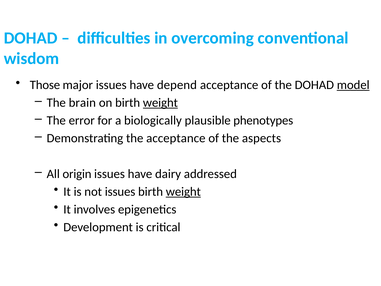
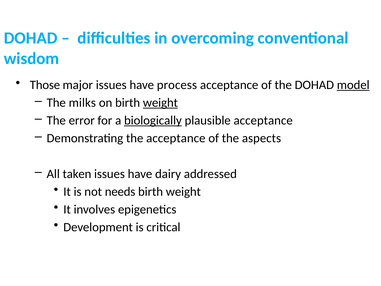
depend: depend -> process (177, 85)
brain: brain -> milks (82, 103)
biologically underline: none -> present (153, 120)
plausible phenotypes: phenotypes -> acceptance (263, 120)
origin: origin -> taken (77, 174)
not issues: issues -> needs (120, 191)
weight underline: present -> none (183, 191)
